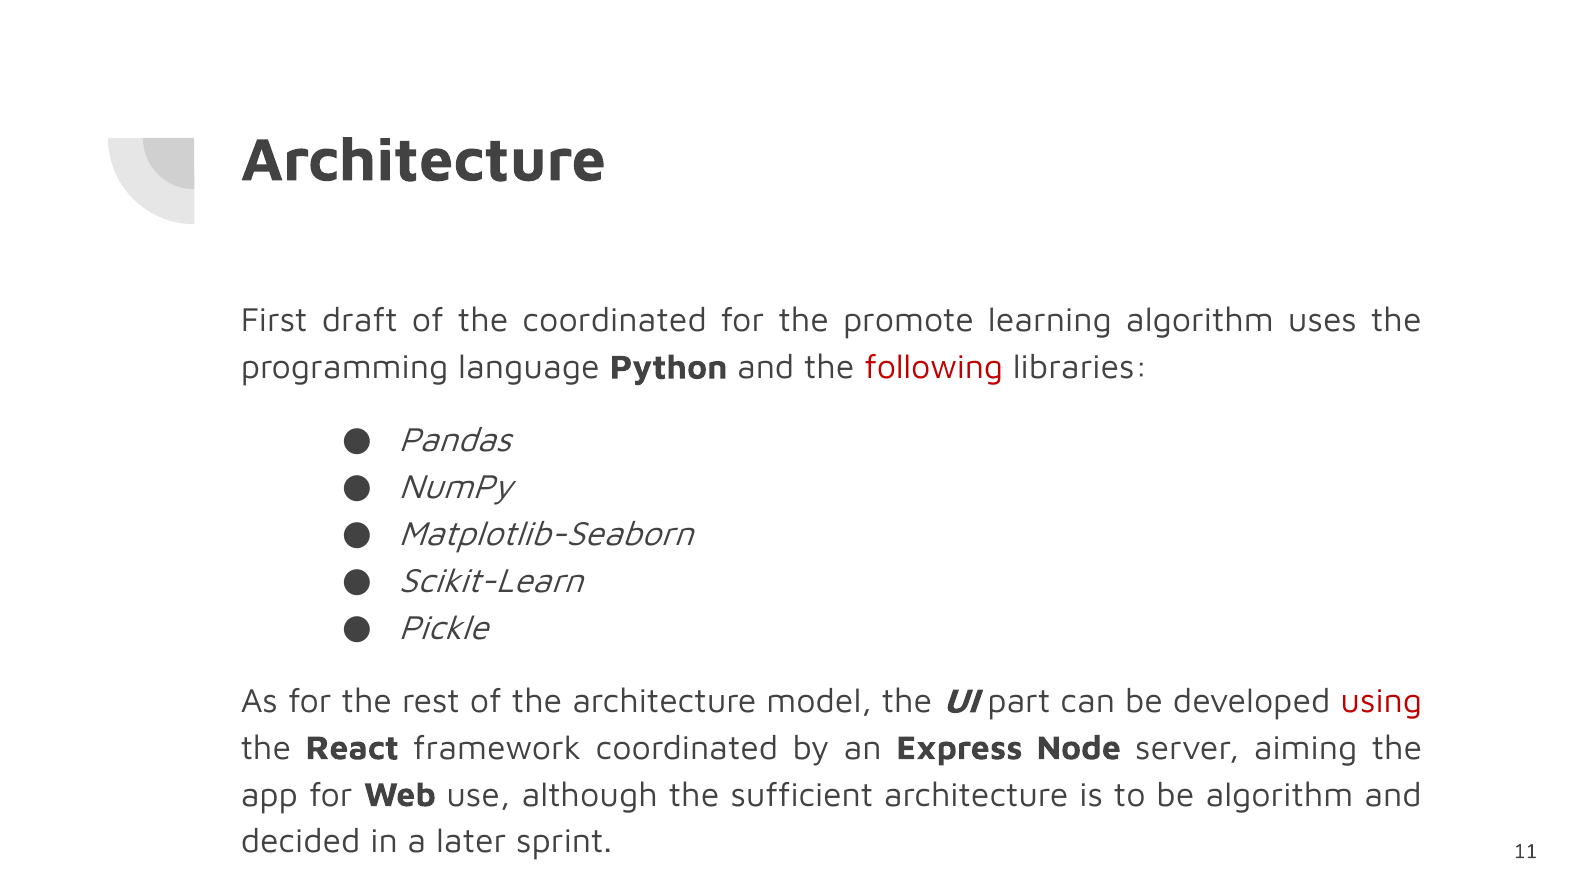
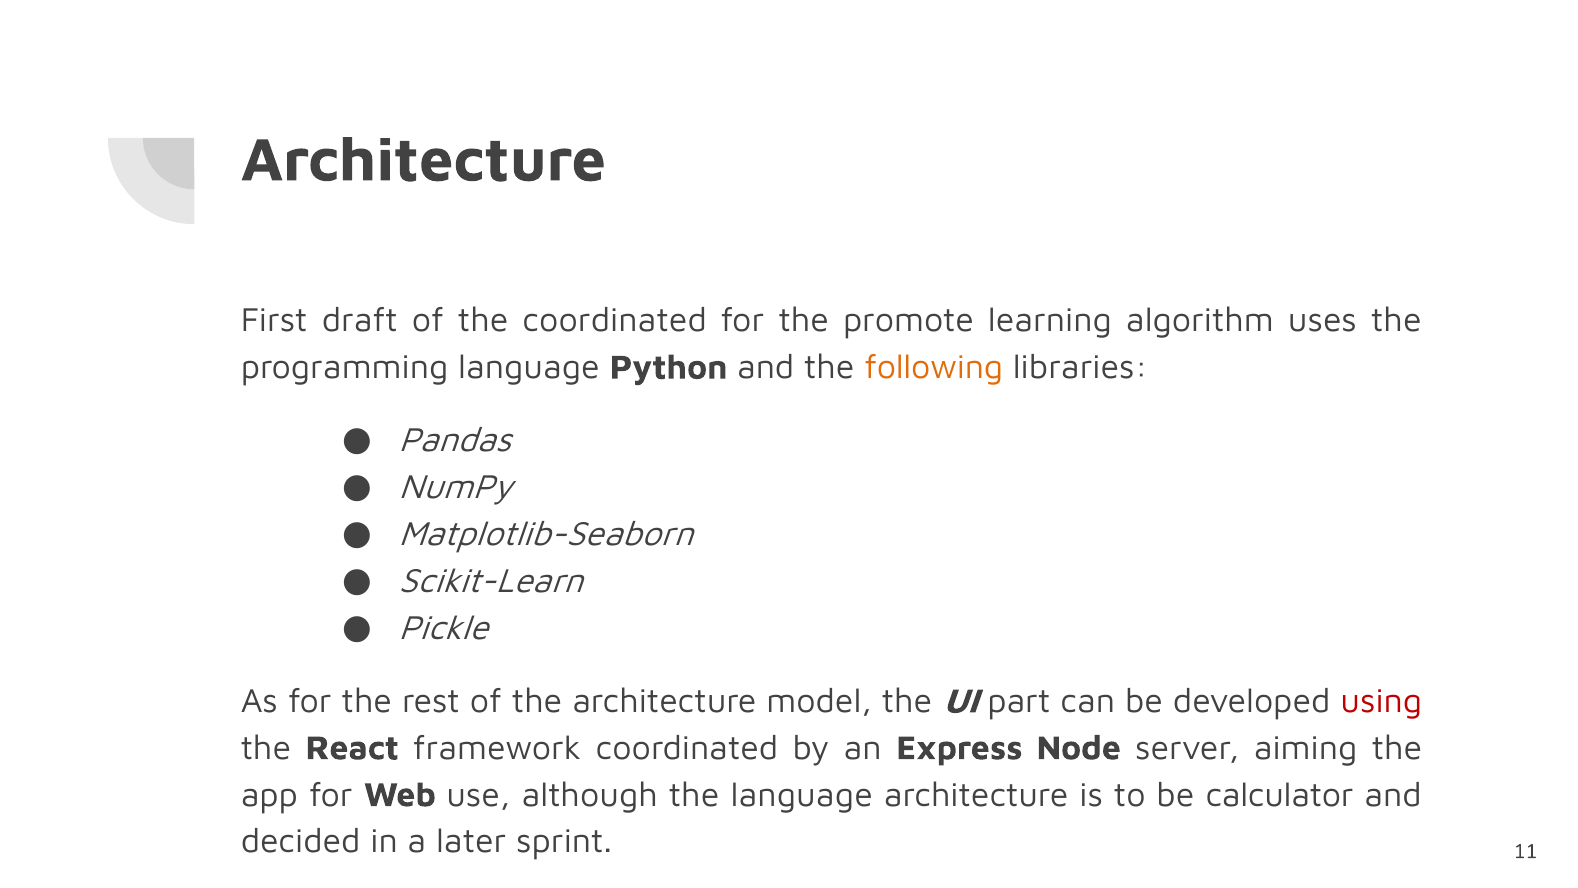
following colour: red -> orange (934, 367)
the sufficient: sufficient -> language (802, 795)
be algorithm: algorithm -> calculator (1280, 795)
